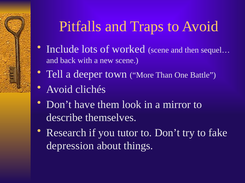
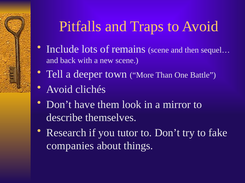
worked: worked -> remains (129, 49)
depression: depression -> companies (70, 146)
